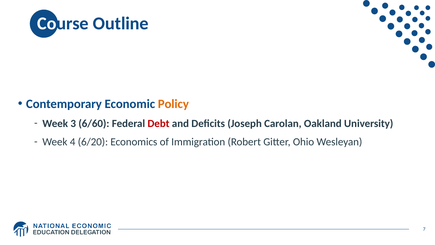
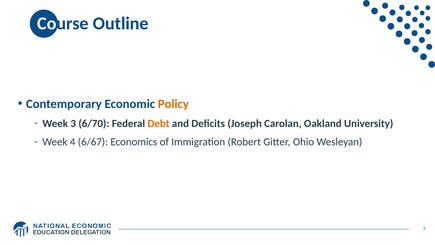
6/60: 6/60 -> 6/70 (94, 123)
Debt colour: red -> orange (159, 123)
6/20: 6/20 -> 6/67 (93, 142)
